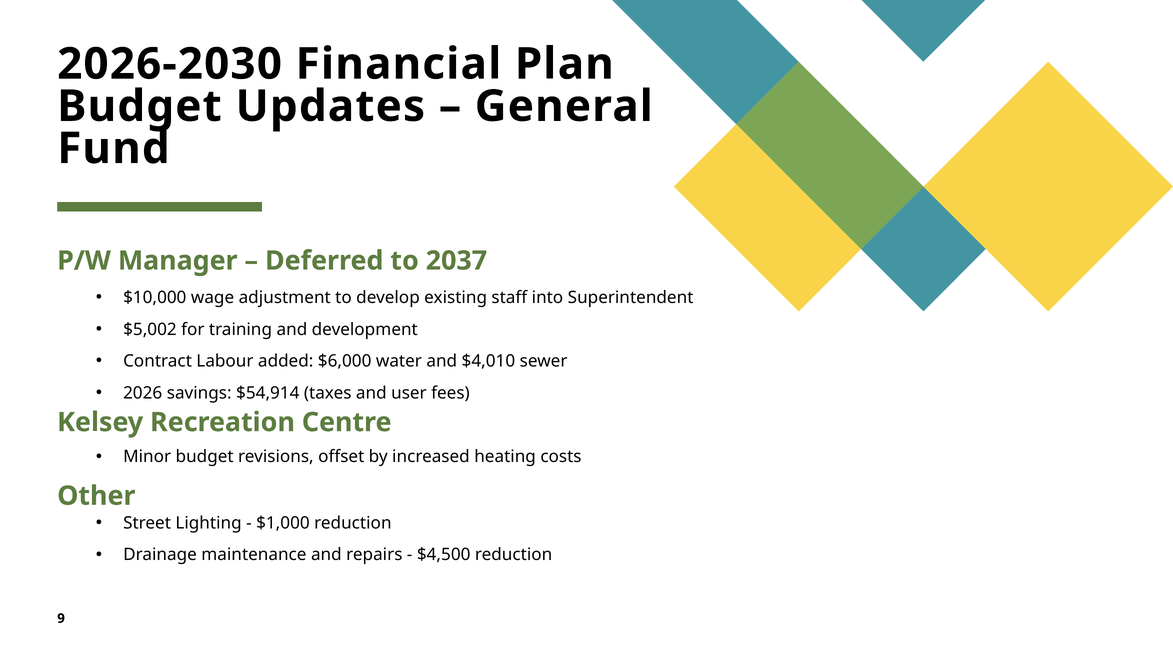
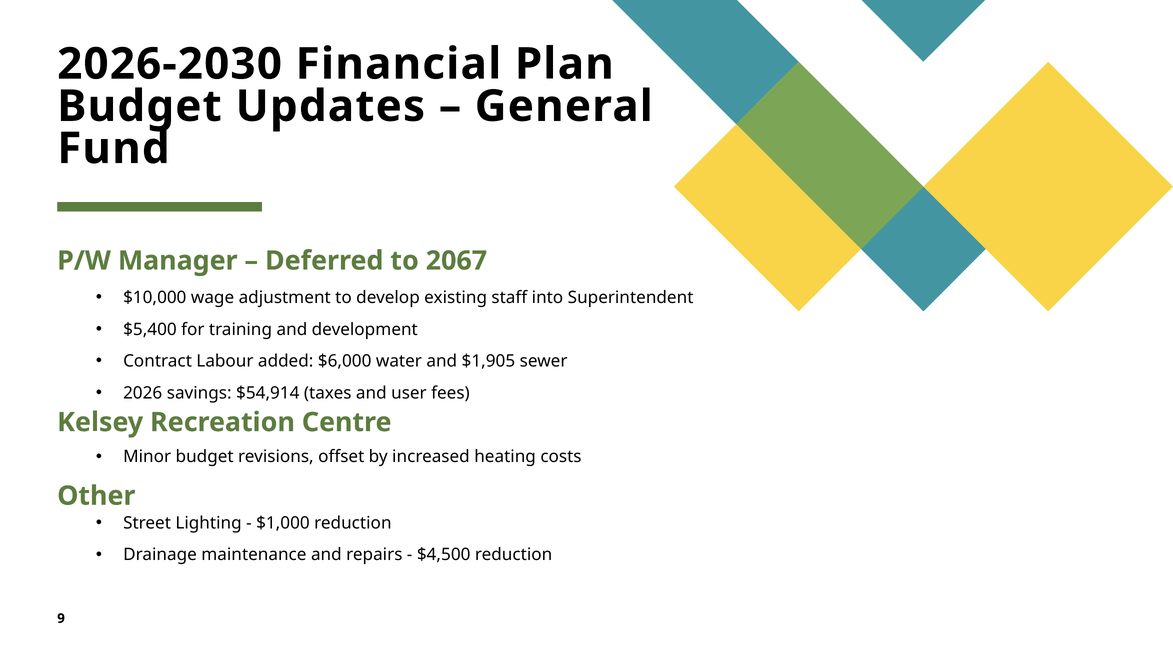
2037: 2037 -> 2067 (456, 261)
$5,002: $5,002 -> $5,400 (150, 329)
$4,010: $4,010 -> $1,905 (488, 361)
